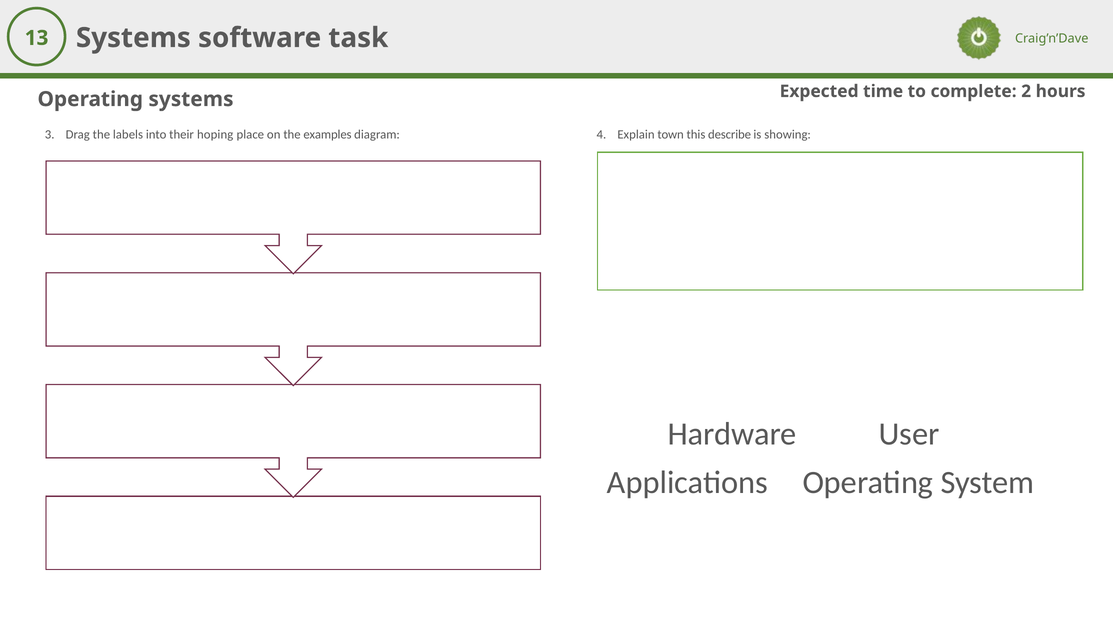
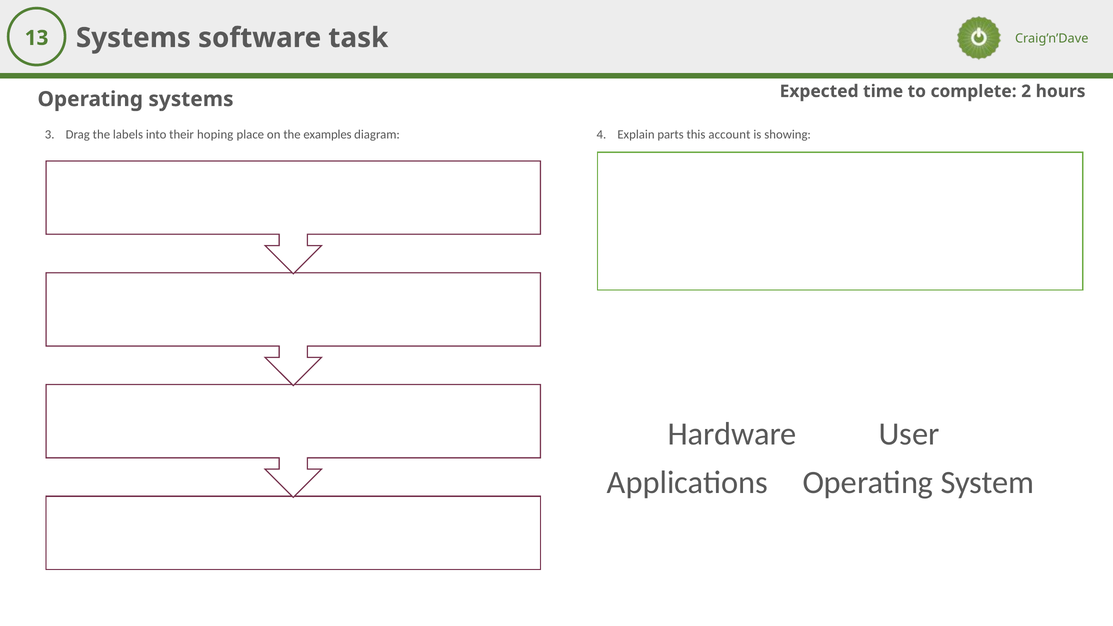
town: town -> parts (671, 134)
describe: describe -> account (729, 134)
